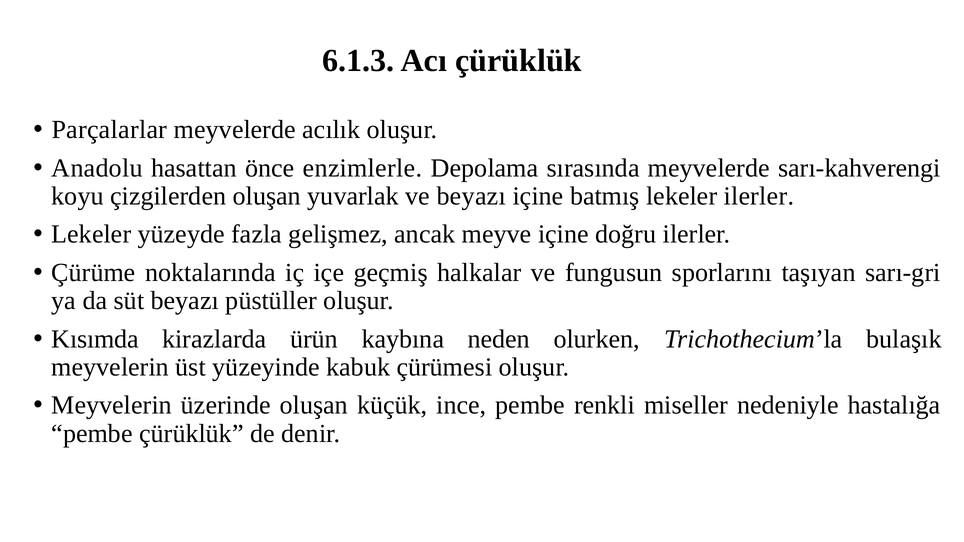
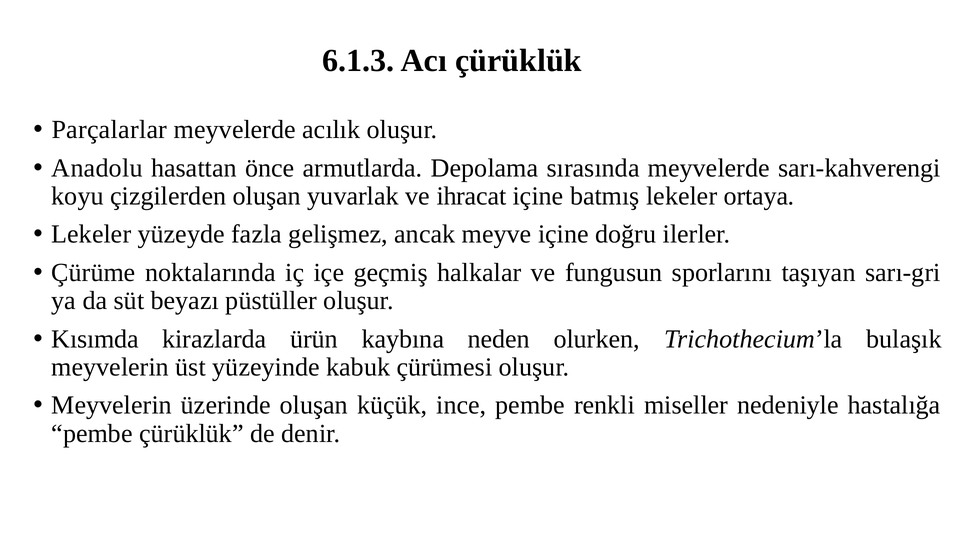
enzimlerle: enzimlerle -> armutlarda (363, 168)
ve beyazı: beyazı -> ihracat (471, 196)
lekeler ilerler: ilerler -> ortaya (759, 196)
